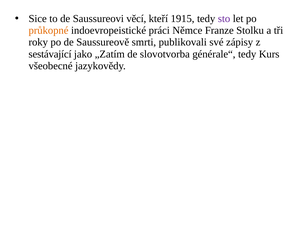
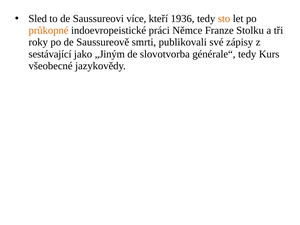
Sice: Sice -> Sled (38, 19)
věcí: věcí -> více (136, 19)
1915: 1915 -> 1936 (183, 19)
sto colour: purple -> orange (224, 19)
„Zatím: „Zatím -> „Jiným (110, 54)
